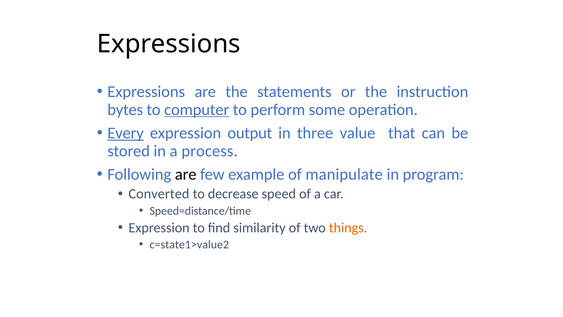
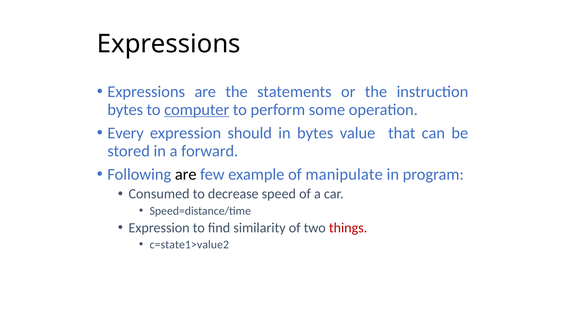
Every underline: present -> none (126, 133)
output: output -> should (250, 133)
in three: three -> bytes (315, 133)
process: process -> forward (210, 151)
Converted: Converted -> Consumed (159, 194)
things colour: orange -> red (348, 227)
